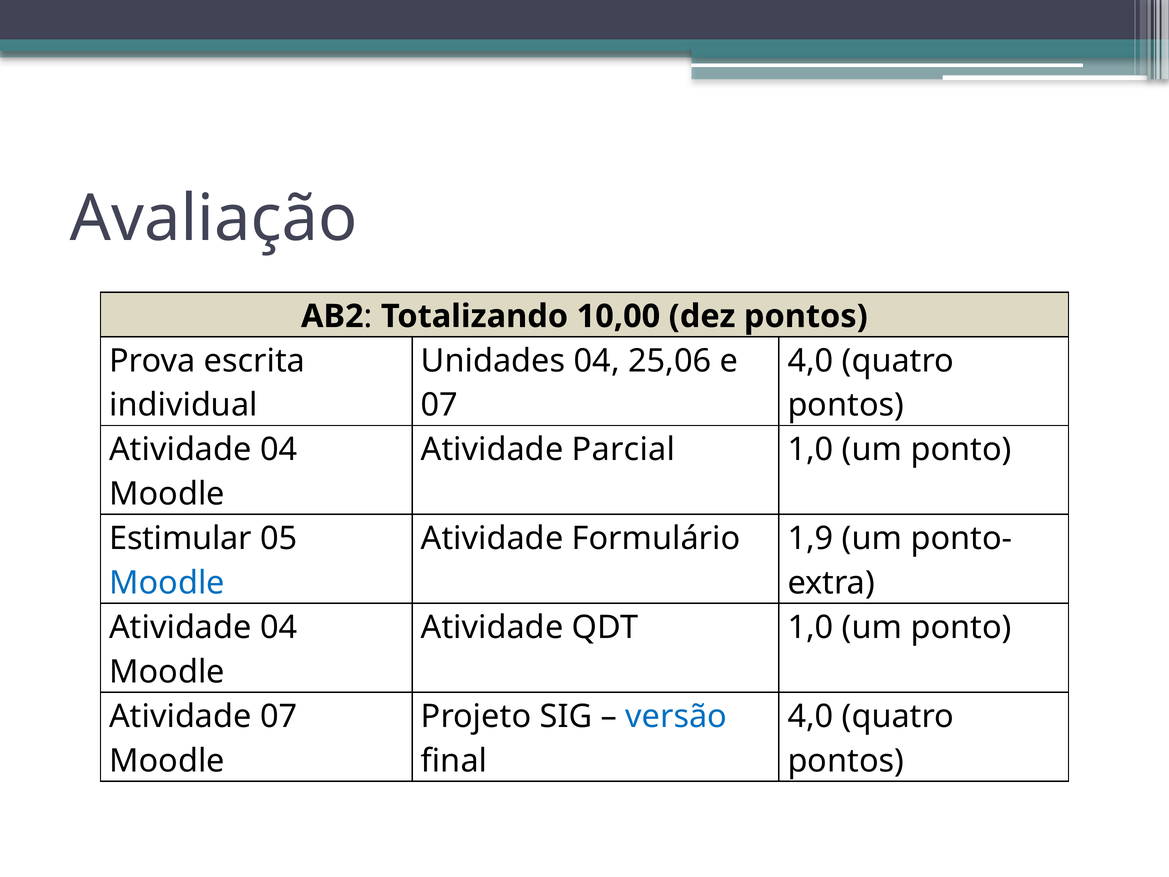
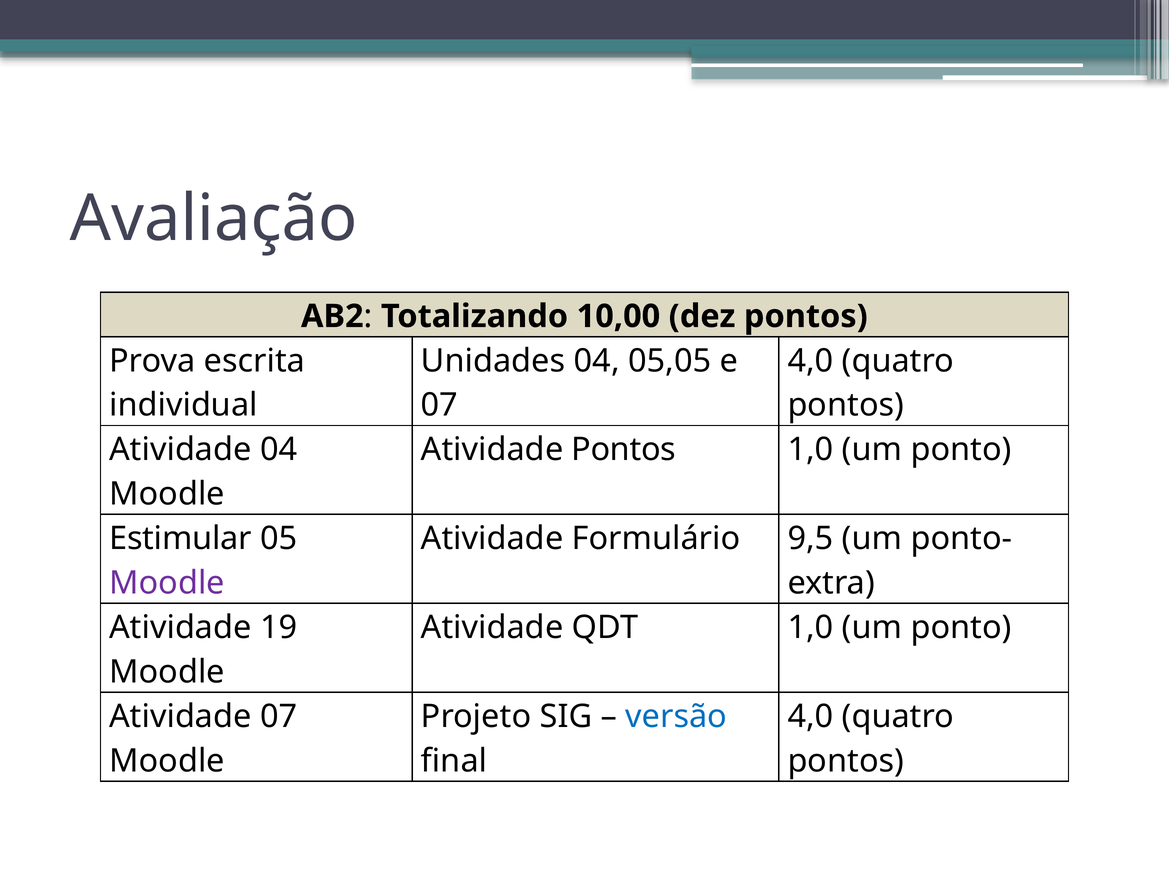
25,06: 25,06 -> 05,05 (670, 361)
Atividade Parcial: Parcial -> Pontos (624, 450)
1,9: 1,9 -> 9,5 (810, 538)
Moodle colour: blue -> purple (167, 583)
04: 04 -> 19 (279, 627)
